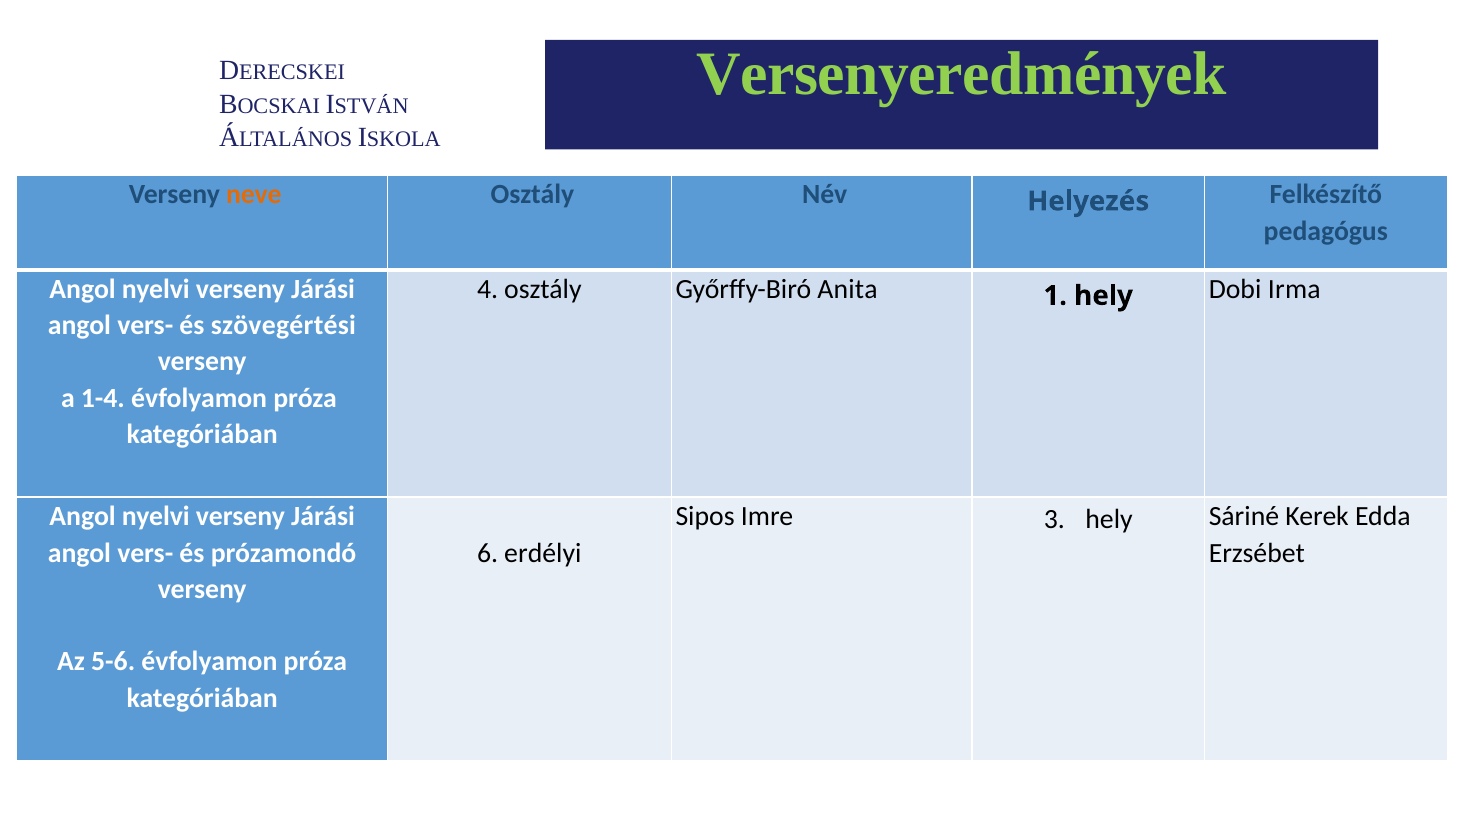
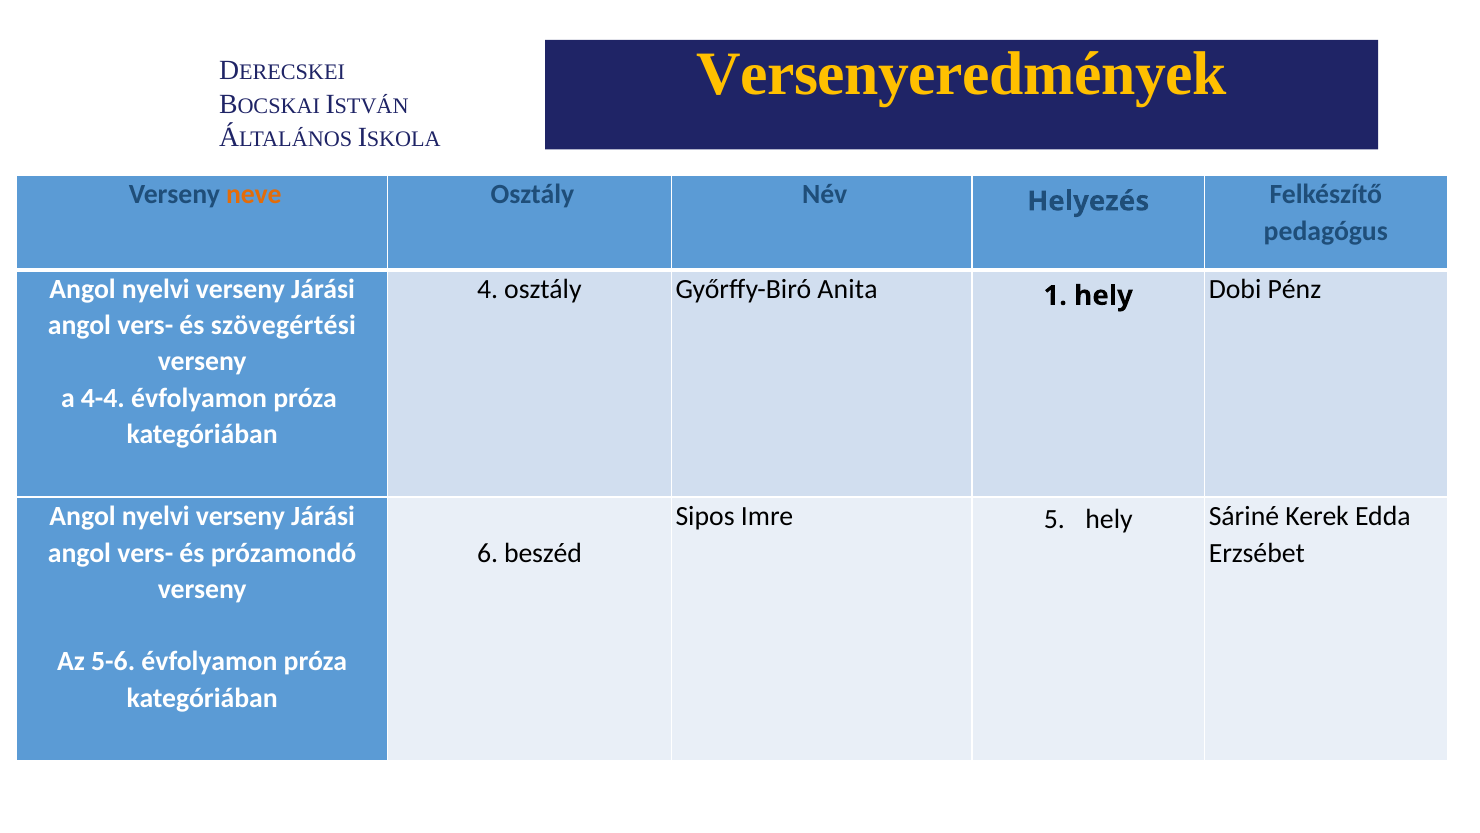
Versenyeredmények colour: light green -> yellow (961, 74)
Irma: Irma -> Pénz (1294, 289)
1-4: 1-4 -> 4-4 (103, 398)
3: 3 -> 5 (1054, 519)
erdélyi: erdélyi -> beszéd (543, 553)
